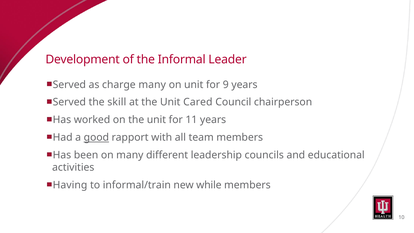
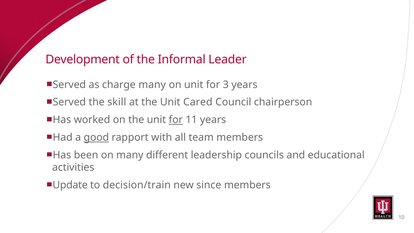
9: 9 -> 3 (226, 85)
for underline: none -> present (176, 120)
Having: Having -> Update (70, 185)
informal/train: informal/train -> decision/train (137, 185)
while: while -> since (209, 185)
